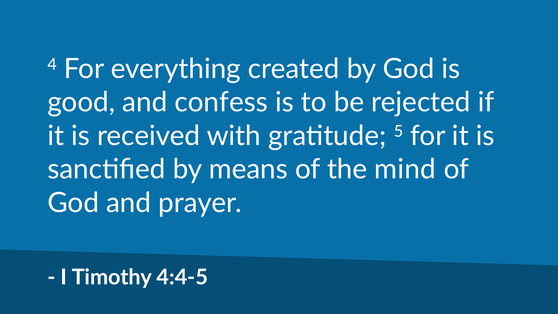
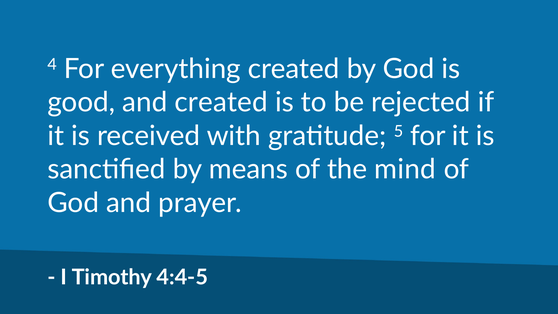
and confess: confess -> created (221, 102)
